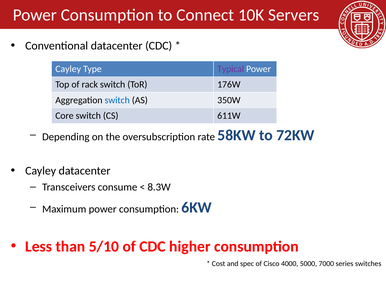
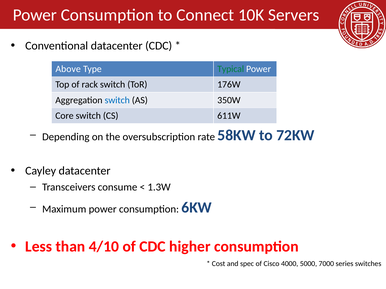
Cayley: Cayley -> Above (68, 69)
Typical colour: purple -> green (231, 69)
8.3W: 8.3W -> 1.3W (159, 187)
5/10: 5/10 -> 4/10 (104, 247)
